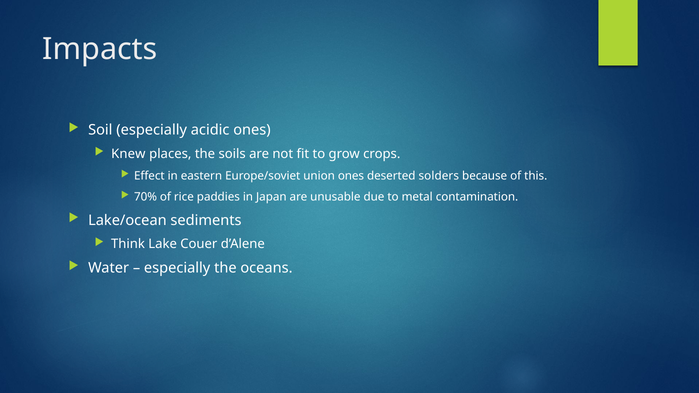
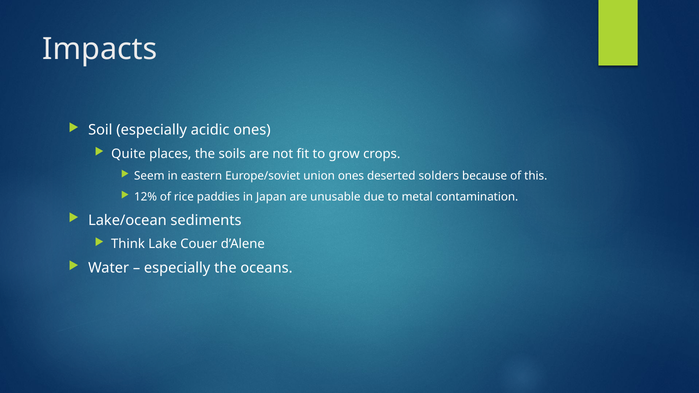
Knew: Knew -> Quite (128, 154)
Effect: Effect -> Seem (149, 176)
70%: 70% -> 12% (146, 197)
